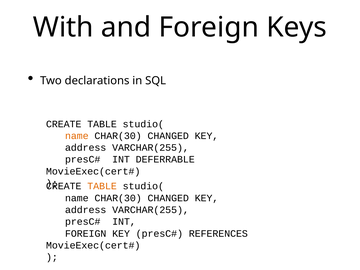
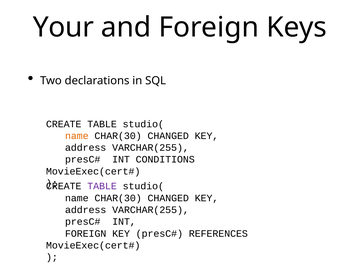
With: With -> Your (63, 27)
DEFERRABLE: DEFERRABLE -> CONDITIONS (165, 159)
TABLE colour: orange -> purple (102, 186)
